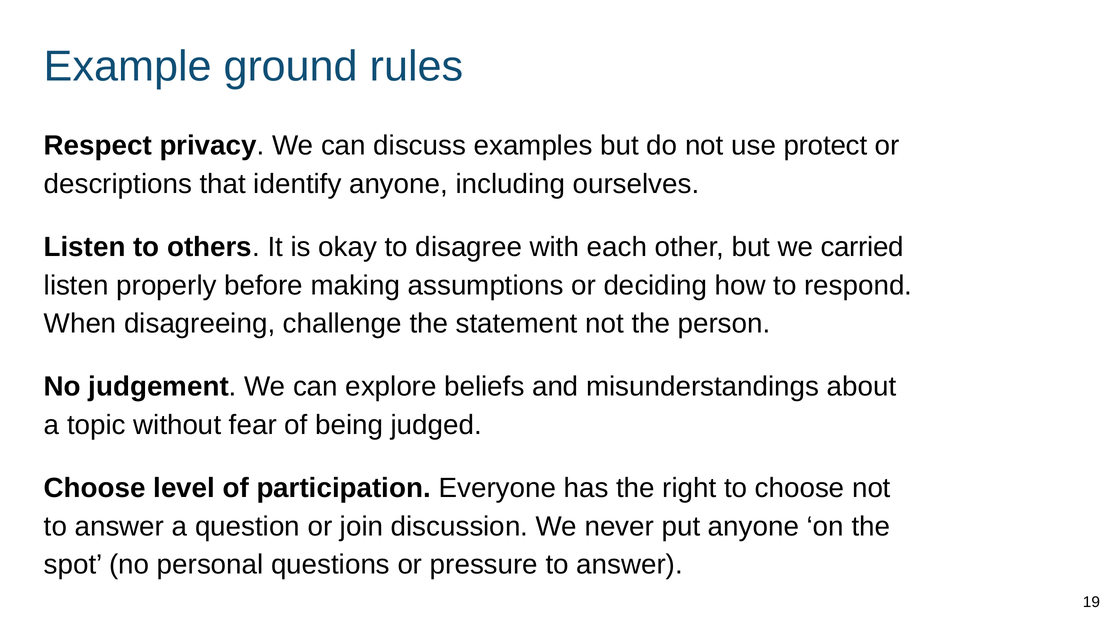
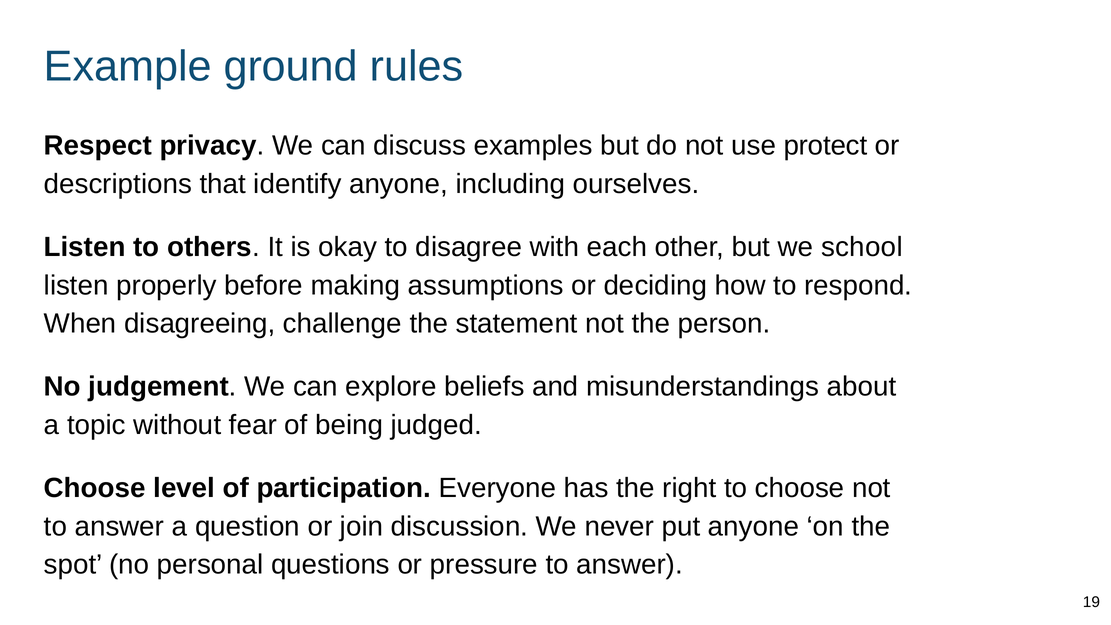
carried: carried -> school (862, 247)
